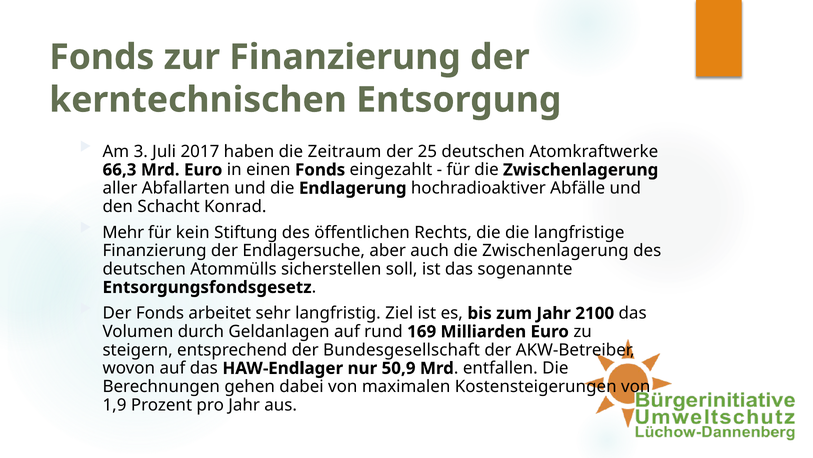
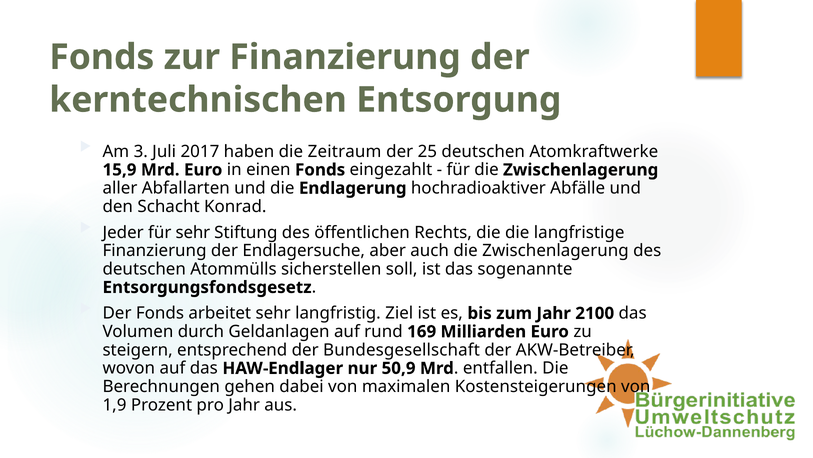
66,3: 66,3 -> 15,9 (120, 170)
Mehr: Mehr -> Jeder (123, 232)
für kein: kein -> sehr (193, 232)
